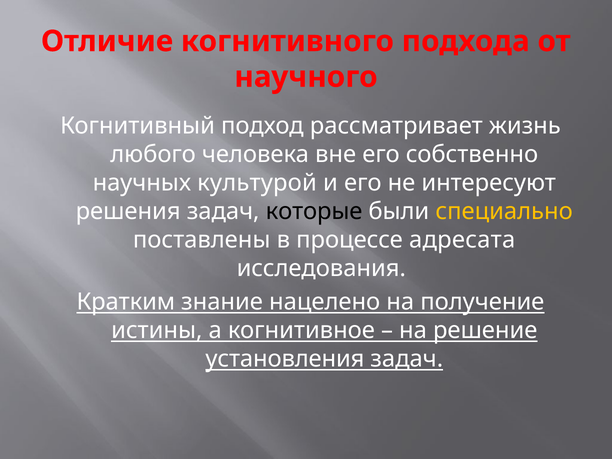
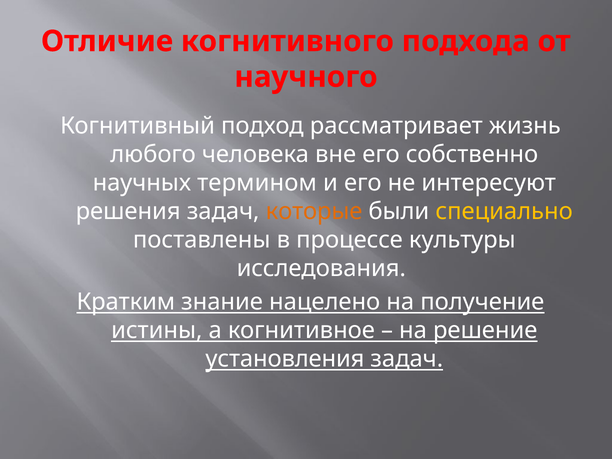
культурой: культурой -> термином (257, 183)
которые colour: black -> orange (314, 212)
адресата: адресата -> культуры (462, 240)
